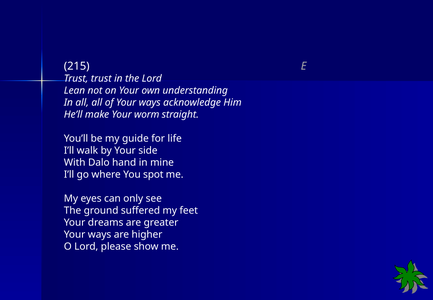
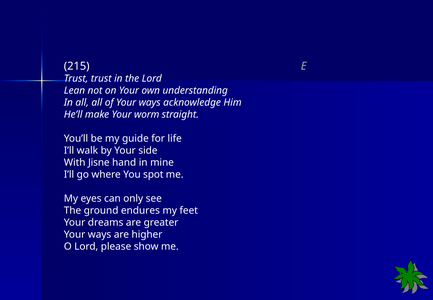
Dalo: Dalo -> Jisne (99, 163)
suffered: suffered -> endures (140, 211)
